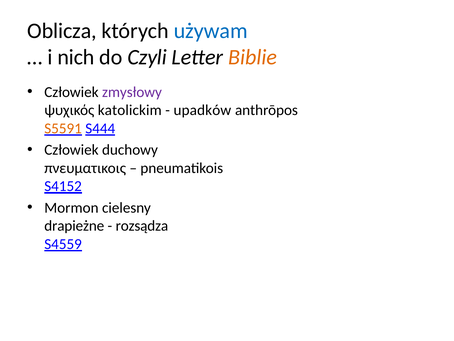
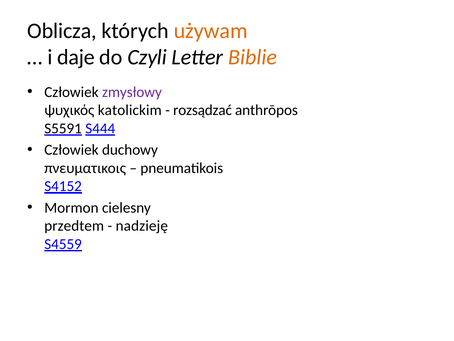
używam colour: blue -> orange (211, 31)
nich: nich -> daje (76, 57)
upadków: upadków -> rozsądzać (203, 110)
S5591 colour: orange -> black (63, 128)
drapieżne: drapieżne -> przedtem (74, 226)
rozsądza: rozsądza -> nadzieję (142, 226)
